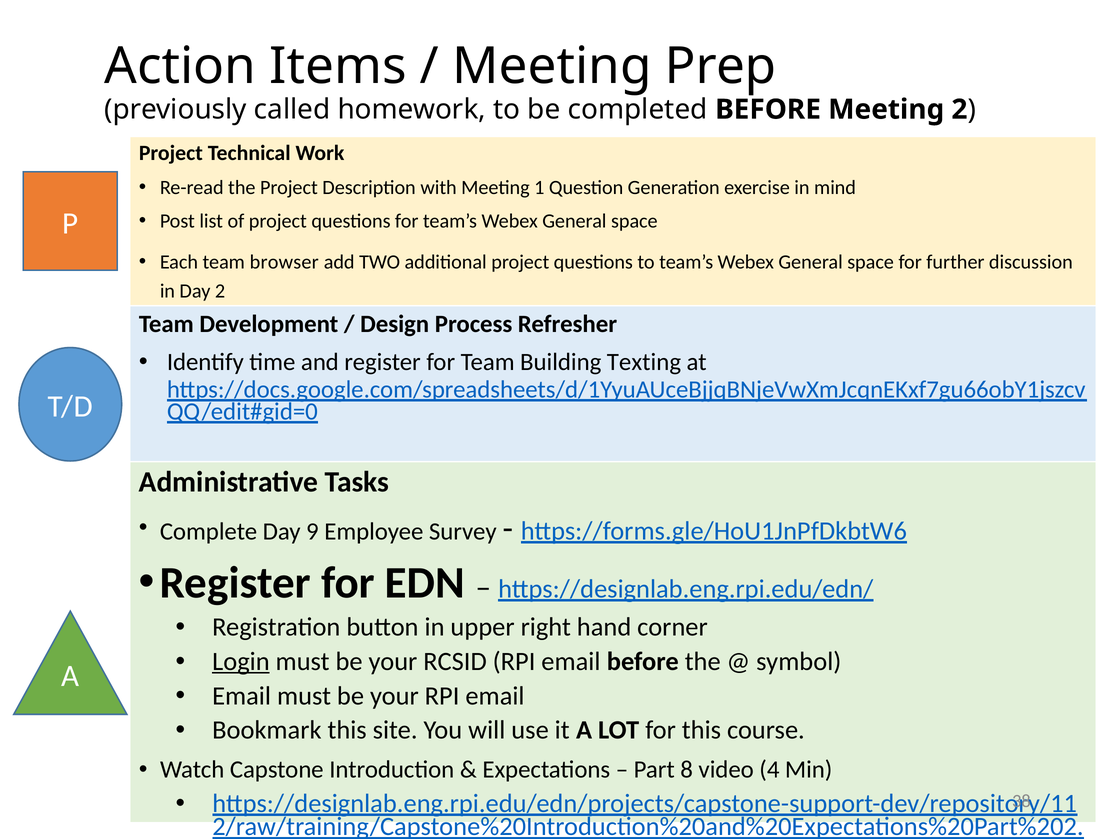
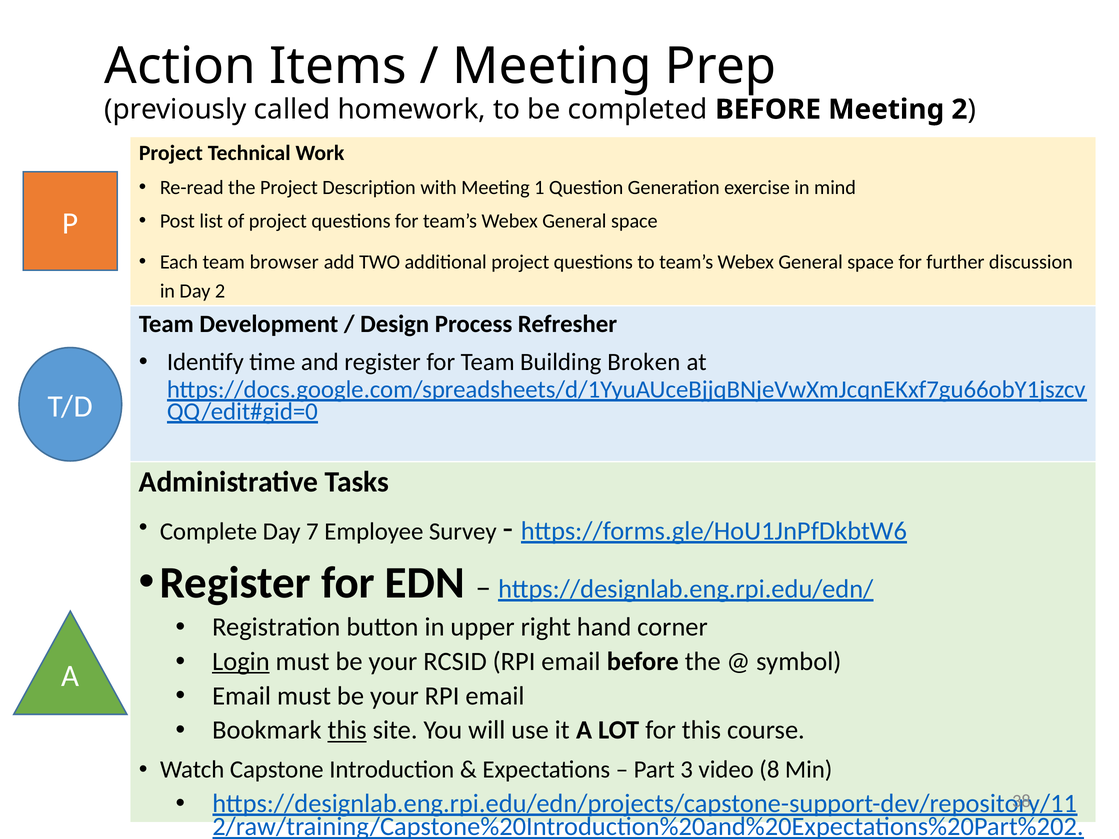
Texting: Texting -> Broken (644, 362)
9: 9 -> 7 (312, 532)
this underline: none -> present (347, 730)
8: 8 -> 3 (687, 770)
4: 4 -> 8 (769, 770)
